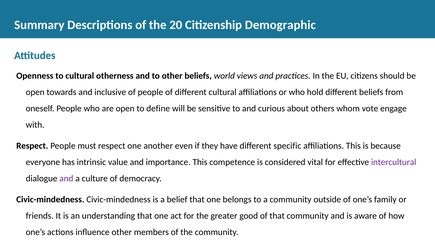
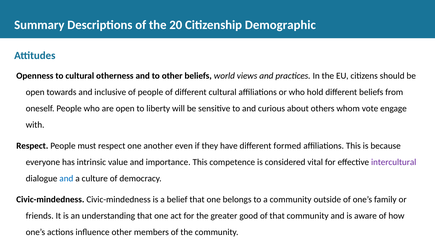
define: define -> liberty (158, 108)
specific: specific -> formed (287, 146)
and colour: purple -> blue (66, 178)
